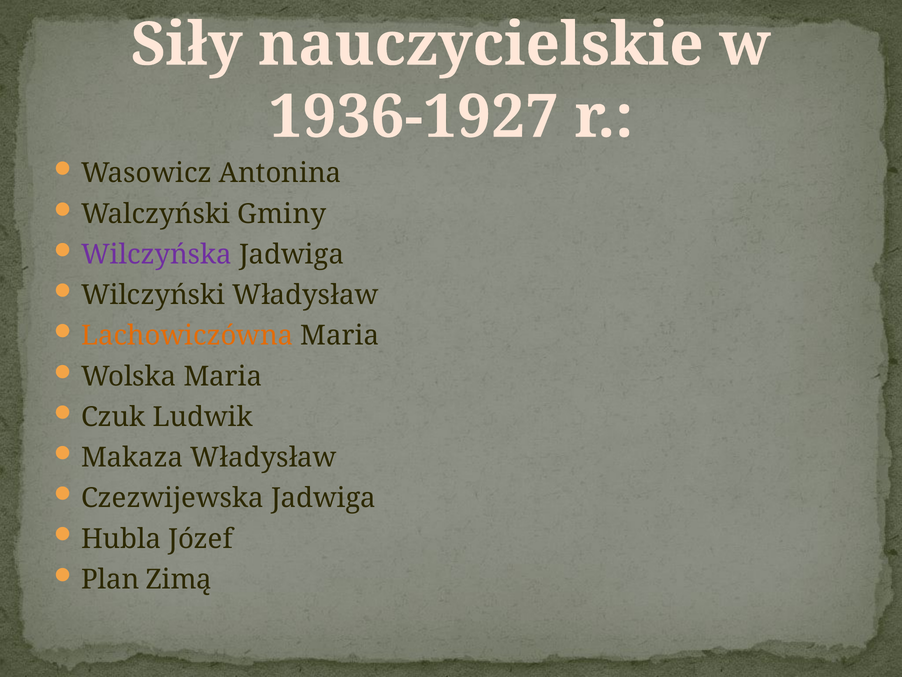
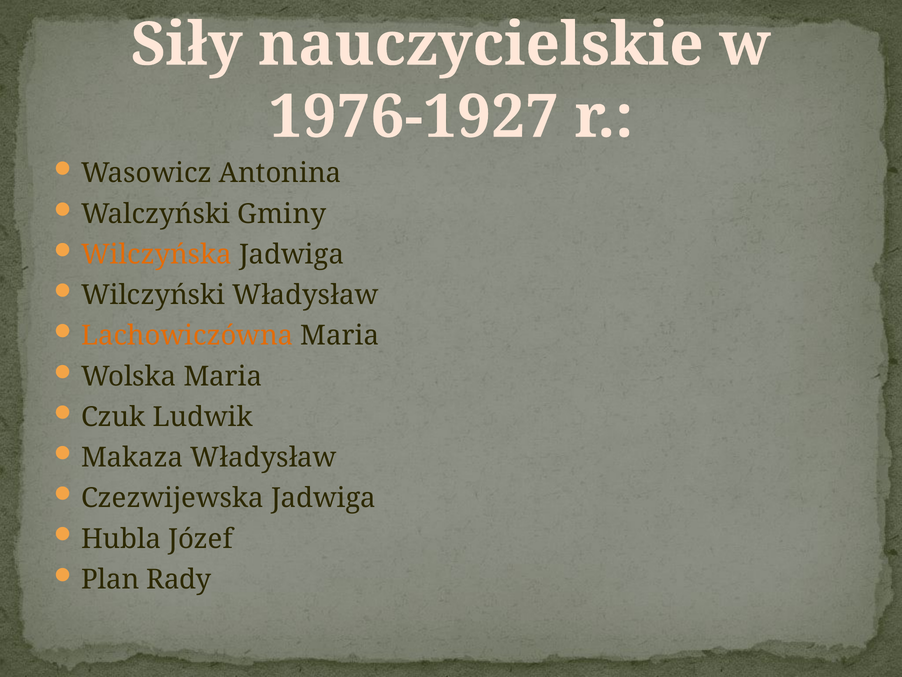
1936-1927: 1936-1927 -> 1976-1927 (414, 117)
Wilczyńska colour: purple -> orange (156, 254)
Zimą: Zimą -> Rady (179, 579)
